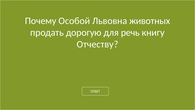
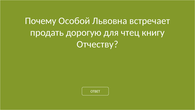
животных: животных -> встречает (150, 21)
речь: речь -> чтец (130, 32)
